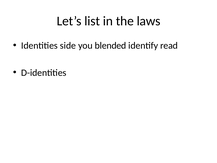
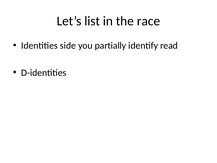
laws: laws -> race (148, 21)
blended: blended -> partially (110, 46)
